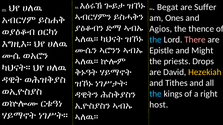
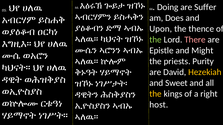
Begat: Begat -> Doing (168, 7)
Ones: Ones -> Does (174, 18)
Agios: Agios -> Upon (161, 29)
the colour: light blue -> light green (156, 40)
Drops: Drops -> Purity (203, 62)
Tithes: Tithes -> Sweet (176, 83)
the colour: light blue -> yellow (156, 94)
